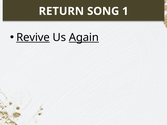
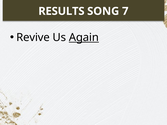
RETURN: RETURN -> RESULTS (61, 11)
1: 1 -> 7 (125, 11)
Revive underline: present -> none (33, 38)
